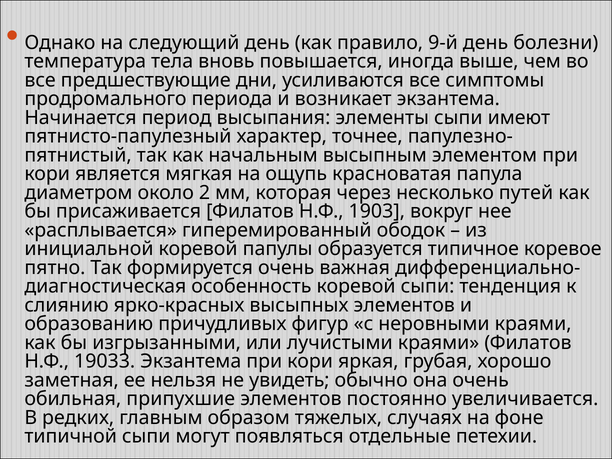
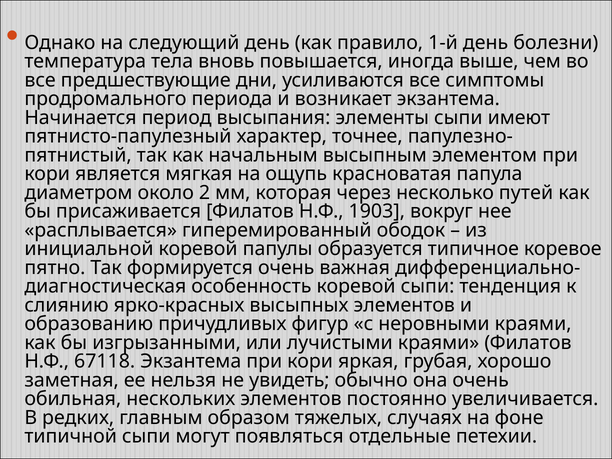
9-й: 9-й -> 1-й (443, 43)
19033: 19033 -> 67118 (105, 361)
припухшие: припухшие -> нескольких (181, 399)
